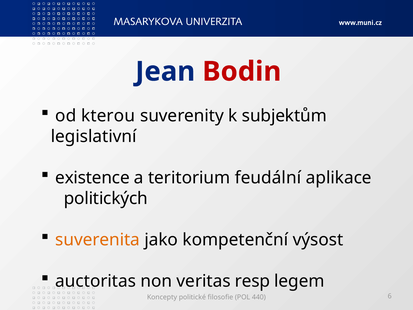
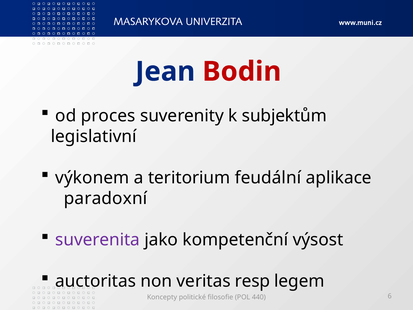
kterou: kterou -> proces (108, 116)
existence: existence -> výkonem (92, 178)
politických: politických -> paradoxní (106, 198)
suverenita colour: orange -> purple (98, 240)
